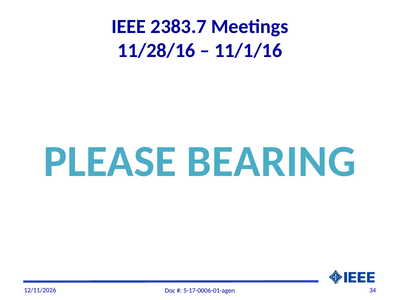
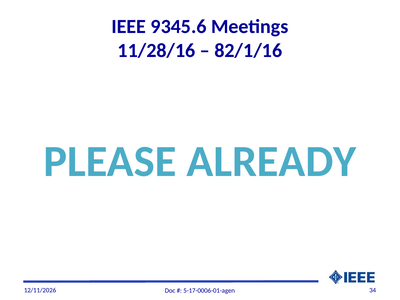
2383.7: 2383.7 -> 9345.6 (179, 26)
11/1/16: 11/1/16 -> 82/1/16 (248, 50)
BEARING: BEARING -> ALREADY (271, 162)
